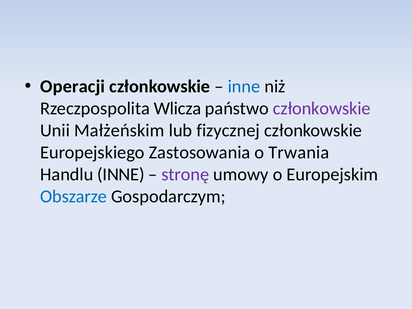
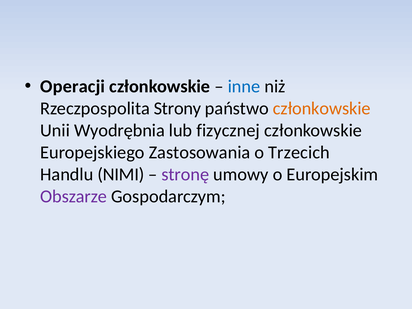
Wlicza: Wlicza -> Strony (178, 108)
członkowskie colour: purple -> orange (322, 108)
Małżeńskim: Małżeńskim -> Wyodrębnia (119, 130)
Trwania: Trwania -> Trzecich (299, 152)
Handlu INNE: INNE -> NIMI (121, 174)
Obszarze colour: blue -> purple (74, 196)
